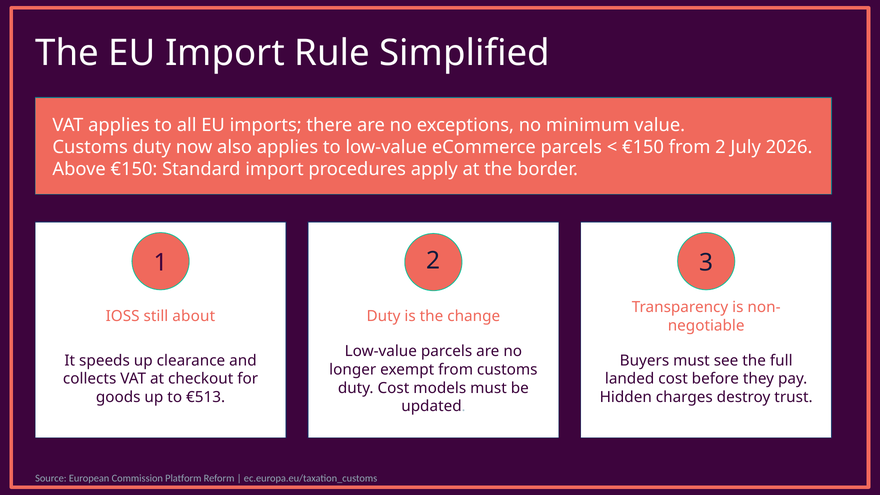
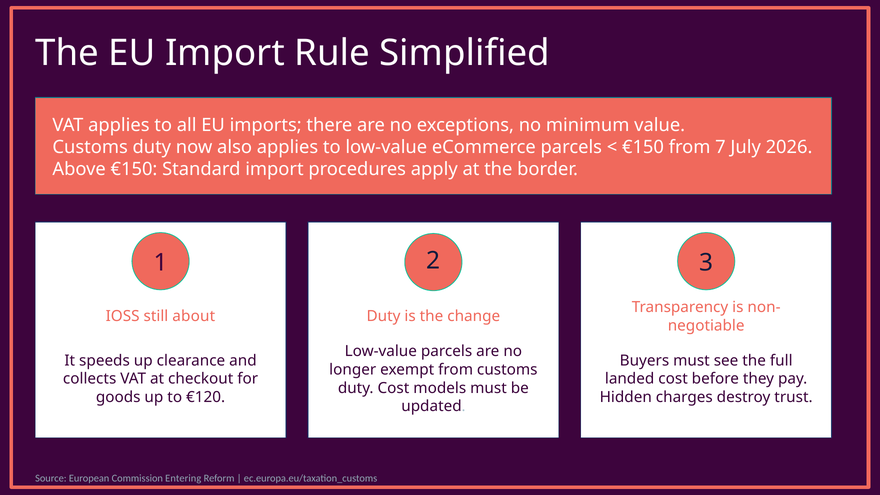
from 2: 2 -> 7 (720, 147)
€513: €513 -> €120 (206, 397)
Platform: Platform -> Entering (183, 479)
